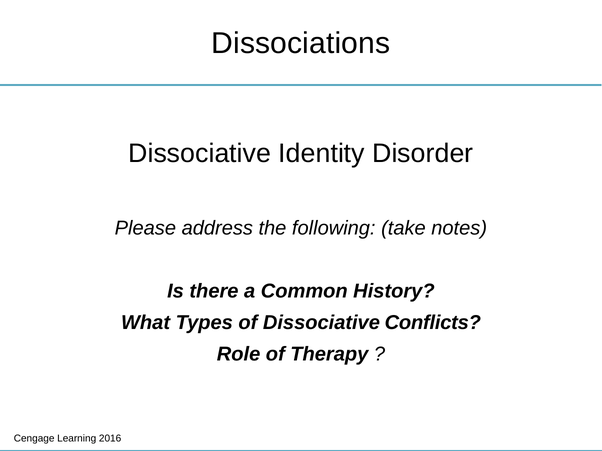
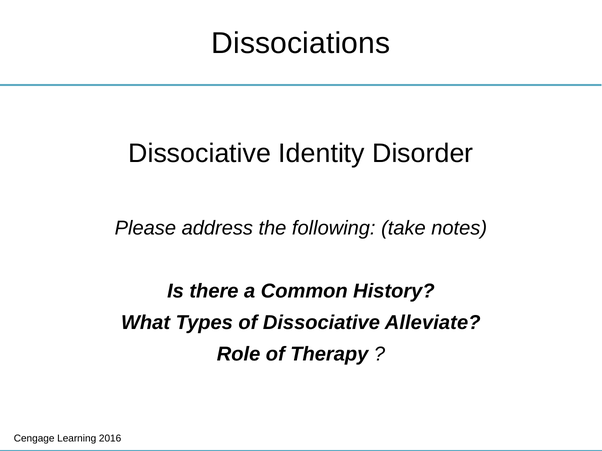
Conflicts: Conflicts -> Alleviate (433, 323)
